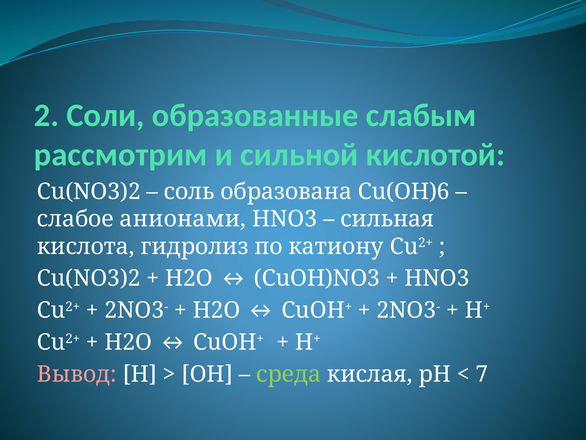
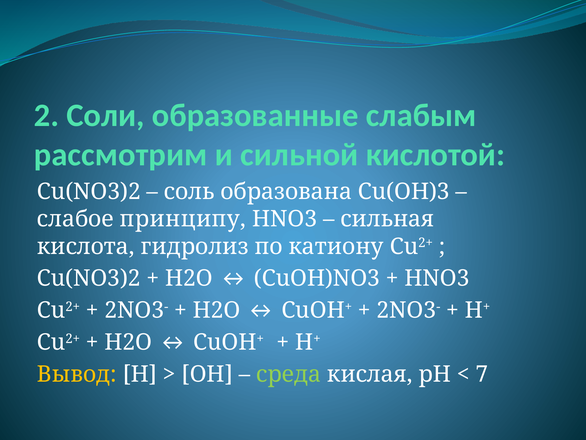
Cu(OH)6: Cu(OH)6 -> Cu(OH)3 (404, 191)
анионами: анионами -> принципу (183, 219)
Вывод colour: pink -> yellow (77, 374)
